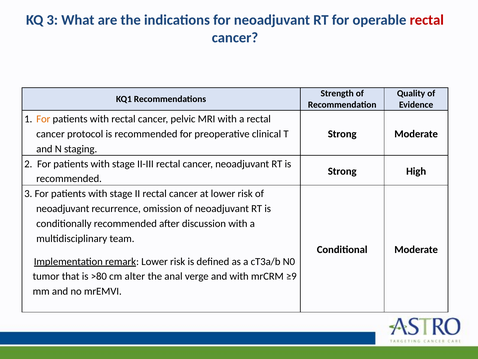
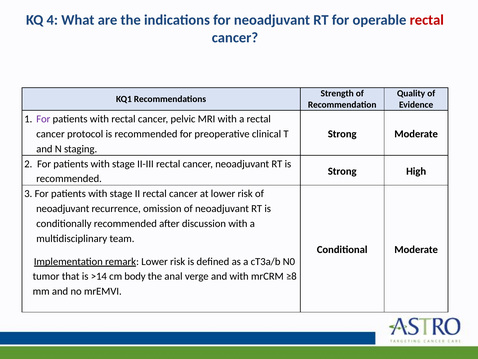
KQ 3: 3 -> 4 (52, 20)
For colour: orange -> purple (43, 119)
>80: >80 -> >14 (99, 276)
alter: alter -> body (135, 276)
≥9: ≥9 -> ≥8 (291, 276)
